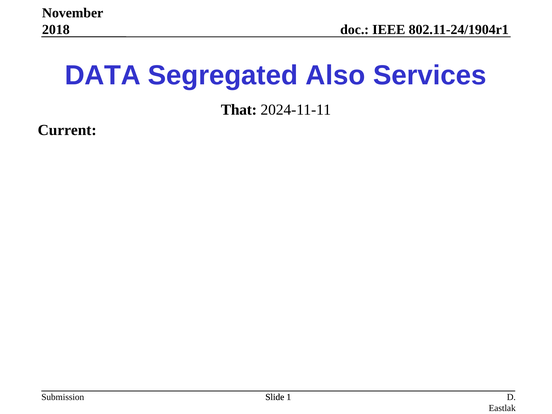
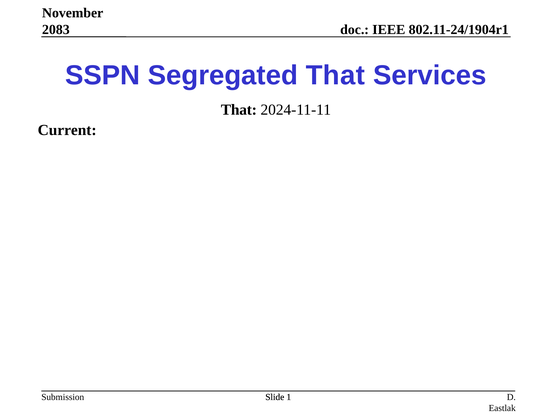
2018: 2018 -> 2083 (56, 29)
DATA: DATA -> SSPN (103, 76)
Segregated Also: Also -> That (335, 76)
